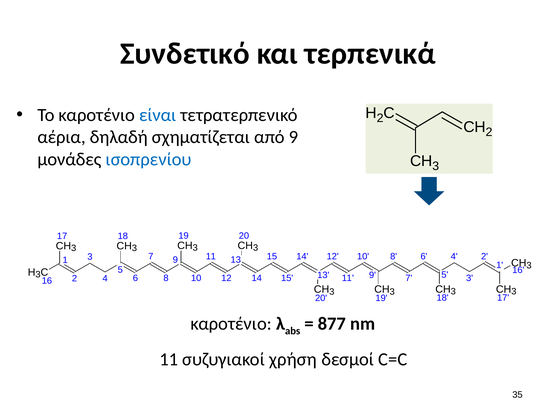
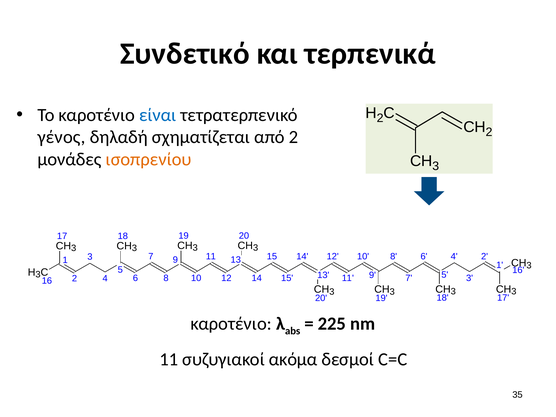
αέρια: αέρια -> γένος (61, 137)
από 9: 9 -> 2 (294, 137)
ισοπρενίου colour: blue -> orange (149, 159)
877: 877 -> 225 (332, 324)
χρήση: χρήση -> ακόμα (293, 359)
